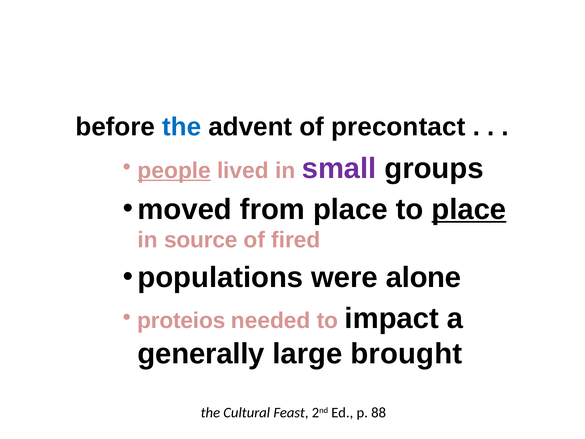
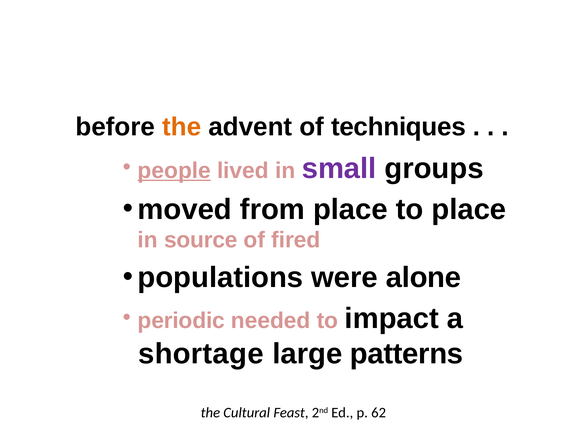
the colour: blue -> orange (182, 127)
precontact: precontact -> techniques (398, 127)
place underline: present -> none (469, 209)
proteios: proteios -> periodic (181, 321)
generally: generally -> shortage (201, 354)
brought: brought -> patterns (407, 354)
88: 88 -> 62 (379, 412)
